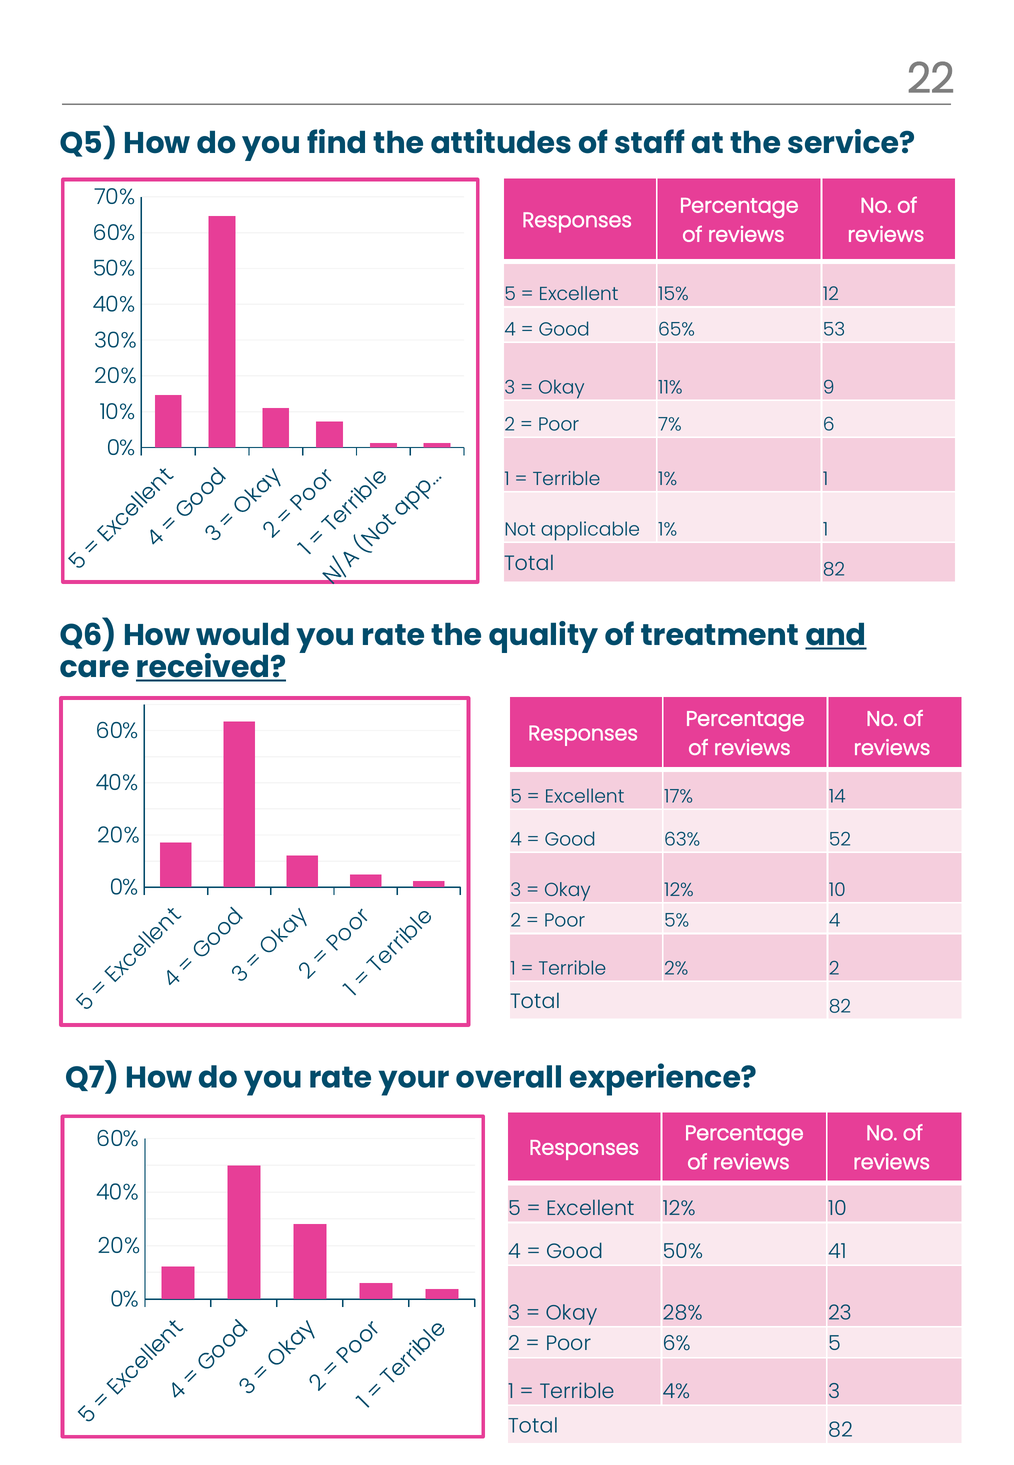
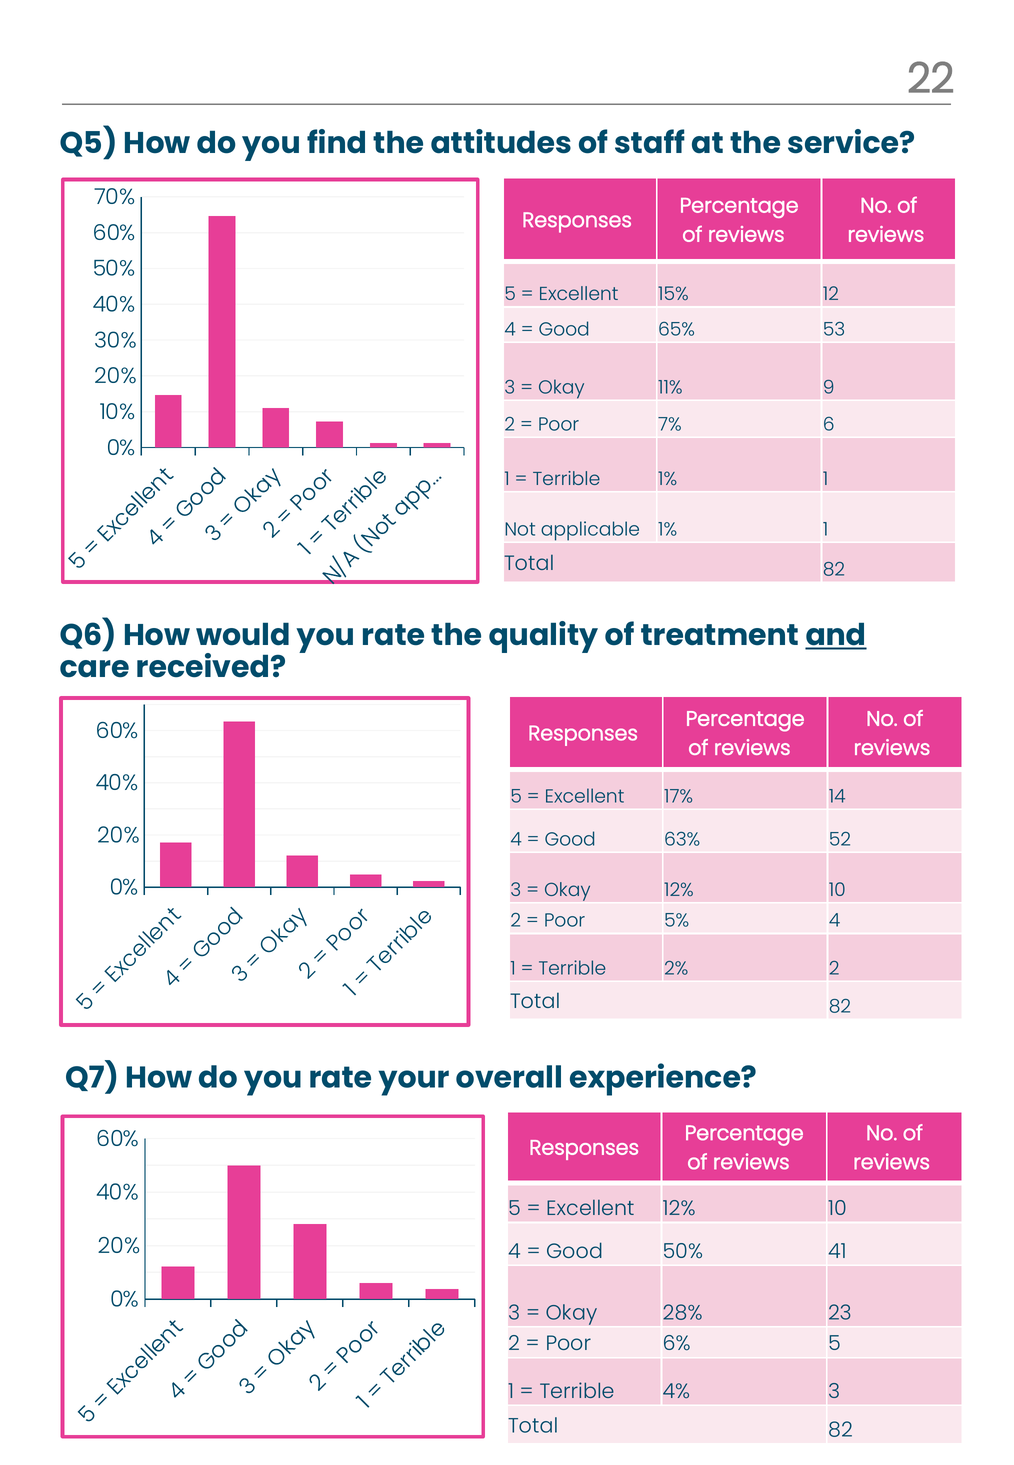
received underline: present -> none (211, 667)
